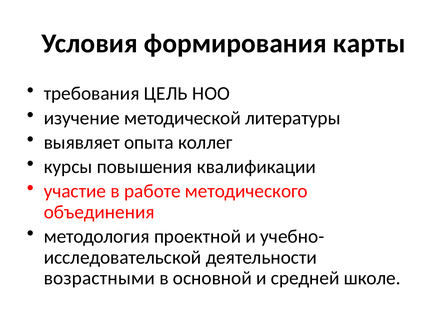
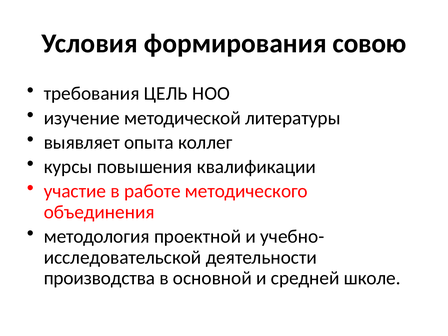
карты: карты -> совою (370, 43)
возрастными: возрастными -> производства (99, 278)
